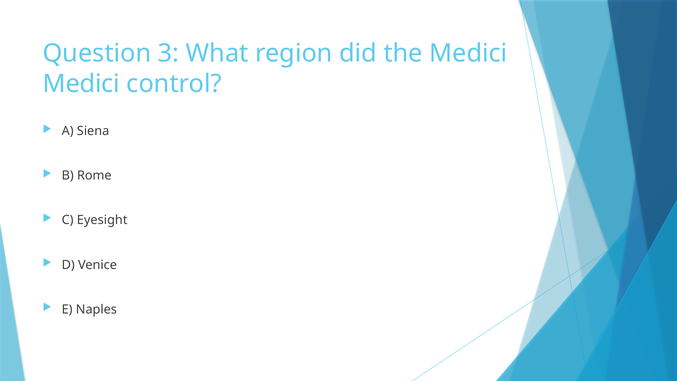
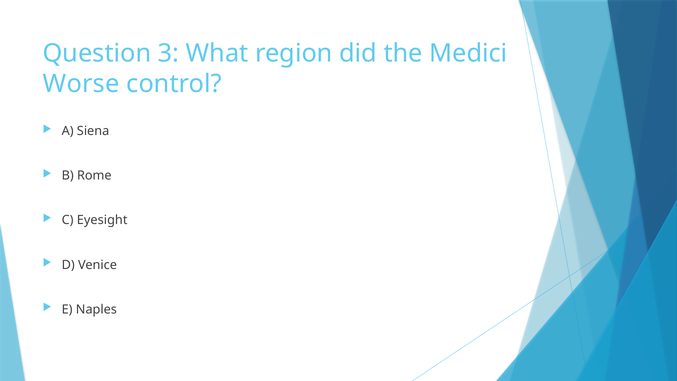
Medici: Medici -> Worse (81, 84)
